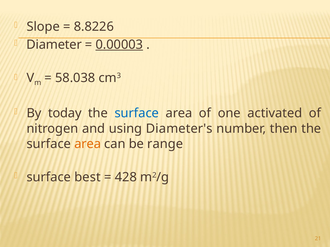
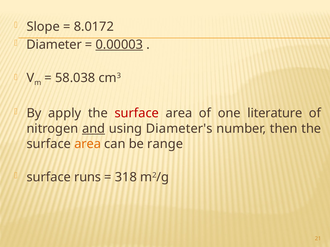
8.8226: 8.8226 -> 8.0172 (94, 27)
today: today -> apply (65, 113)
surface colour: blue -> red (137, 113)
activated: activated -> literature (275, 113)
and underline: none -> present (94, 129)
best: best -> runs (88, 177)
428: 428 -> 318 (126, 177)
